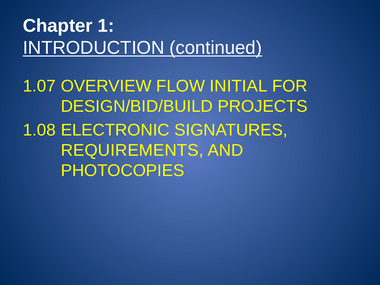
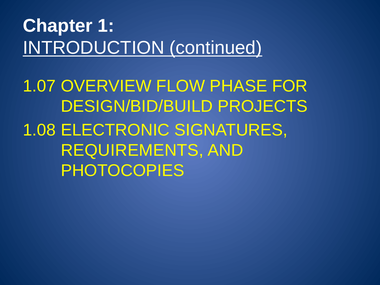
INITIAL: INITIAL -> PHASE (239, 86)
